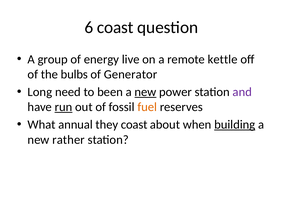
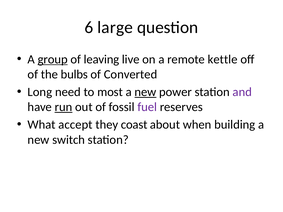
6 coast: coast -> large (115, 27)
group underline: none -> present (53, 59)
energy: energy -> leaving (101, 59)
Generator: Generator -> Converted (131, 74)
been: been -> most (110, 92)
fuel colour: orange -> purple (147, 107)
annual: annual -> accept (75, 125)
building underline: present -> none (235, 125)
rather: rather -> switch (69, 140)
